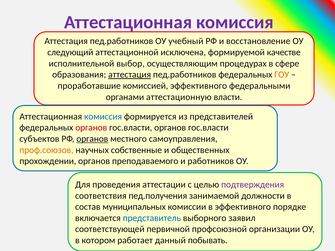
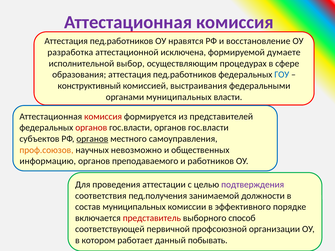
учебный: учебный -> нравятся (186, 41)
следующий: следующий -> разработка (70, 52)
качестве: качестве -> думаете (284, 52)
аттестация underline: present -> none (130, 75)
ГОУ colour: orange -> blue (282, 75)
проработавшие: проработавшие -> конструктивный (89, 86)
комиссией эффективного: эффективного -> выстраивания (199, 86)
органами аттестационную: аттестационную -> муниципальных (179, 97)
комиссия colour: blue -> red (103, 117)
собственные: собственные -> невозможно (136, 150)
прохождении: прохождении -> информацию (48, 161)
представитель colour: blue -> red (152, 218)
заявил: заявил -> способ (242, 218)
